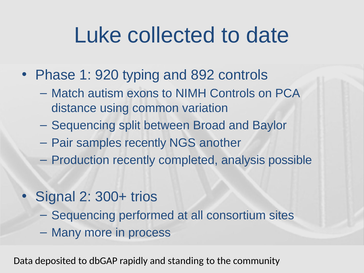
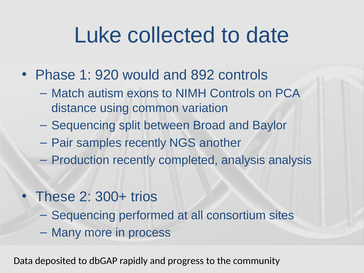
typing: typing -> would (141, 75)
analysis possible: possible -> analysis (290, 160)
Signal: Signal -> These (55, 197)
standing: standing -> progress (186, 261)
